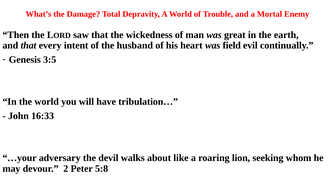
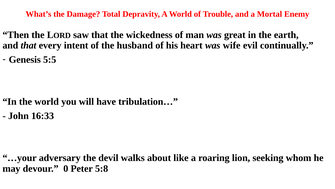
field: field -> wife (232, 45)
3:5: 3:5 -> 5:5 (50, 59)
2: 2 -> 0 (66, 168)
